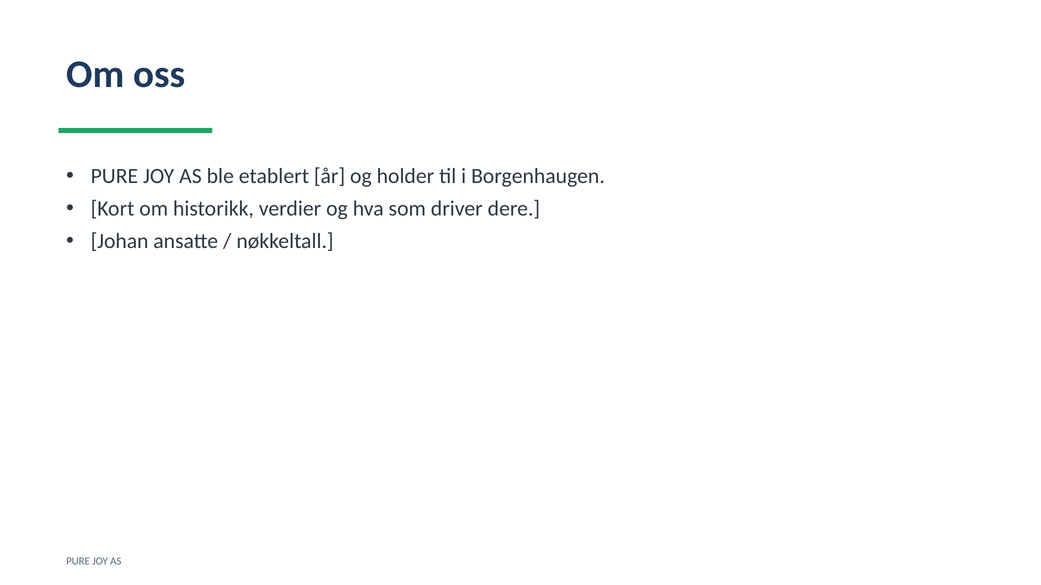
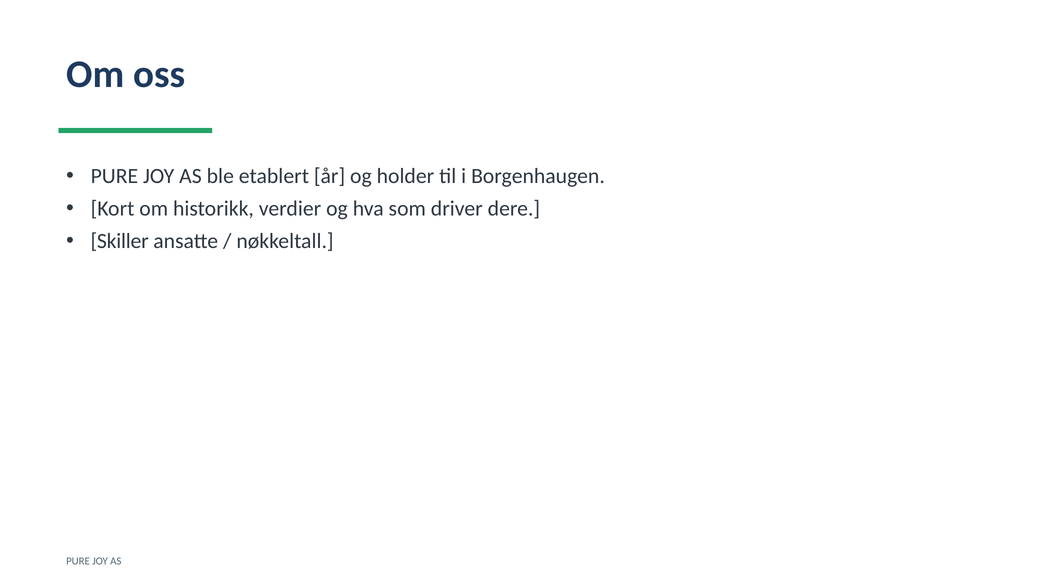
Johan: Johan -> Skiller (120, 241)
